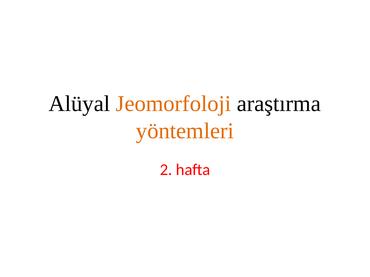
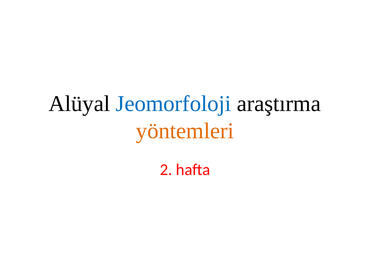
Jeomorfoloji colour: orange -> blue (173, 104)
